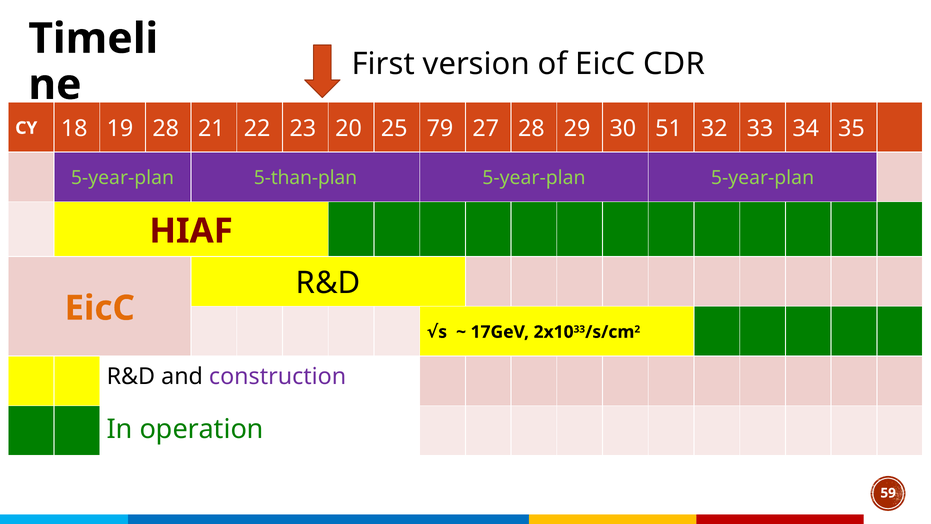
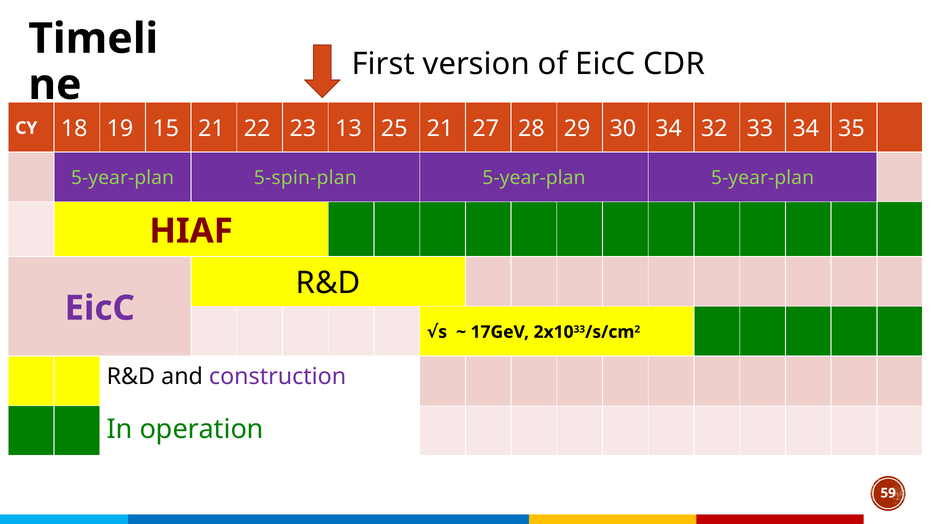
19 28: 28 -> 15 (166, 128)
20: 20 -> 13 (349, 128)
25 79: 79 -> 21 (440, 128)
30 51: 51 -> 34 (669, 128)
5-than-plan: 5-than-plan -> 5-spin-plan (305, 178)
EicC colour: orange -> purple (100, 308)
